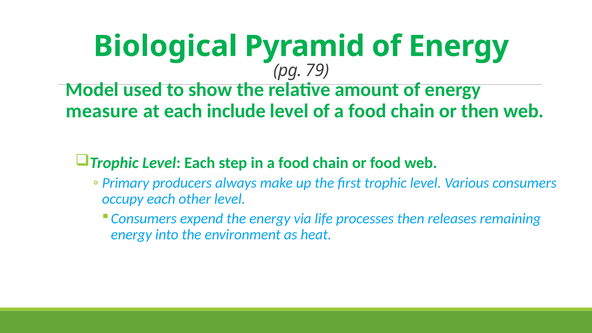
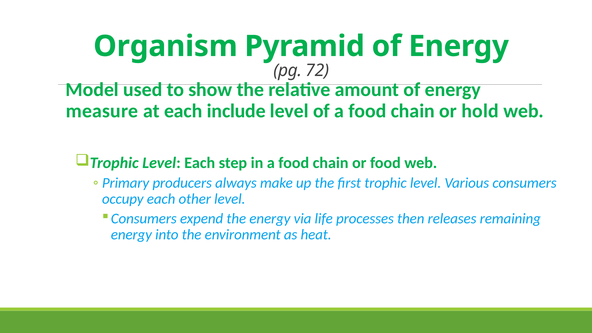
Biological: Biological -> Organism (165, 46)
79: 79 -> 72 (317, 70)
or then: then -> hold (480, 111)
